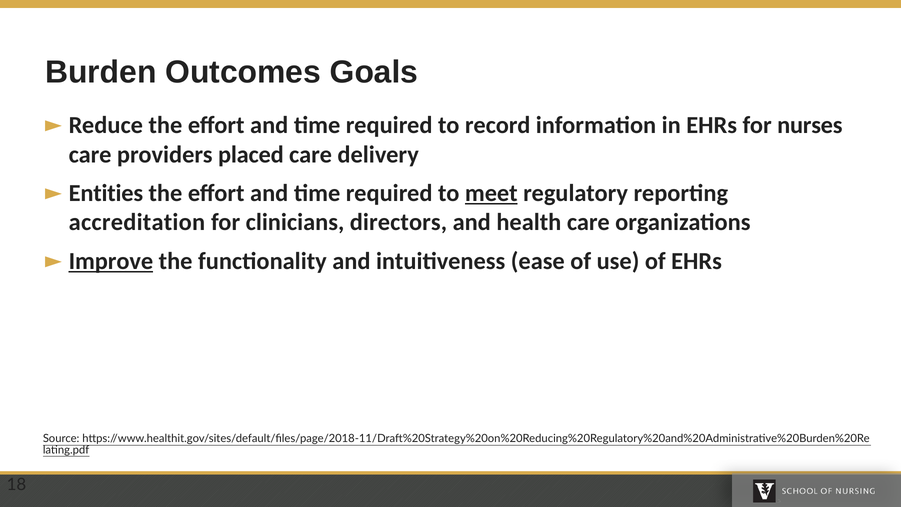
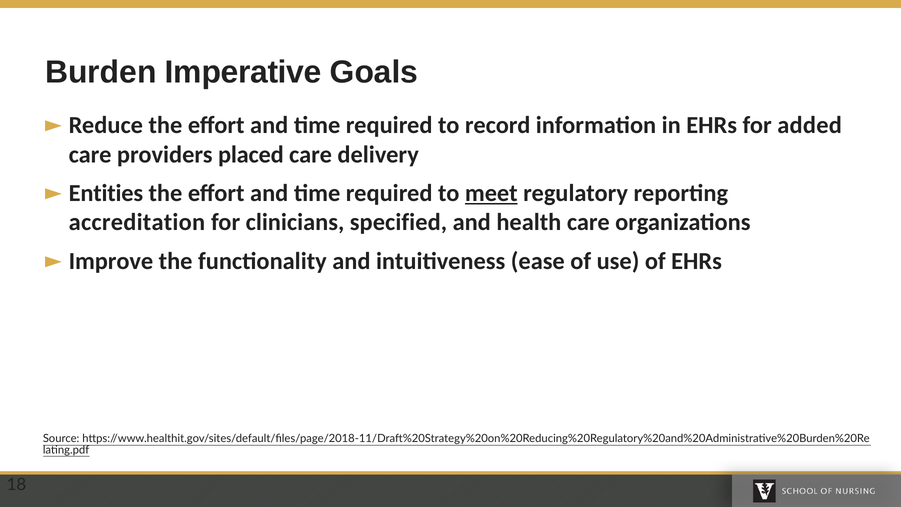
Outcomes: Outcomes -> Imperative (243, 72)
nurses: nurses -> added (810, 125)
directors: directors -> specified (398, 222)
Improve underline: present -> none (111, 261)
